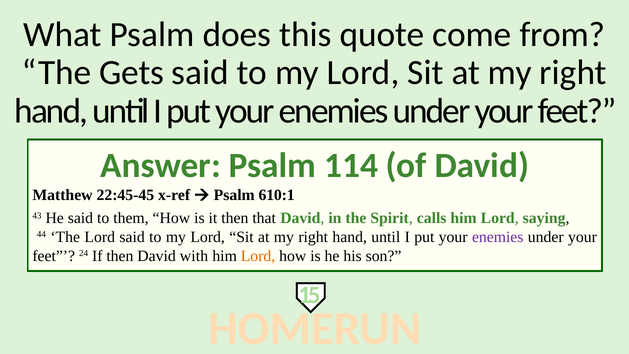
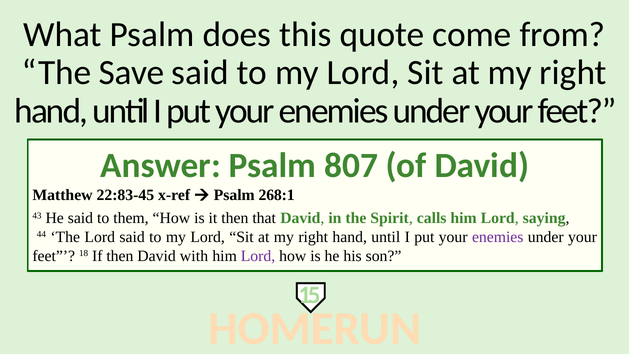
Gets: Gets -> Save (132, 73)
114: 114 -> 807 (351, 165)
22:45-45: 22:45-45 -> 22:83-45 (125, 195)
610:1: 610:1 -> 268:1 (277, 195)
24: 24 -> 18 (84, 253)
Lord colour: orange -> purple (258, 256)
